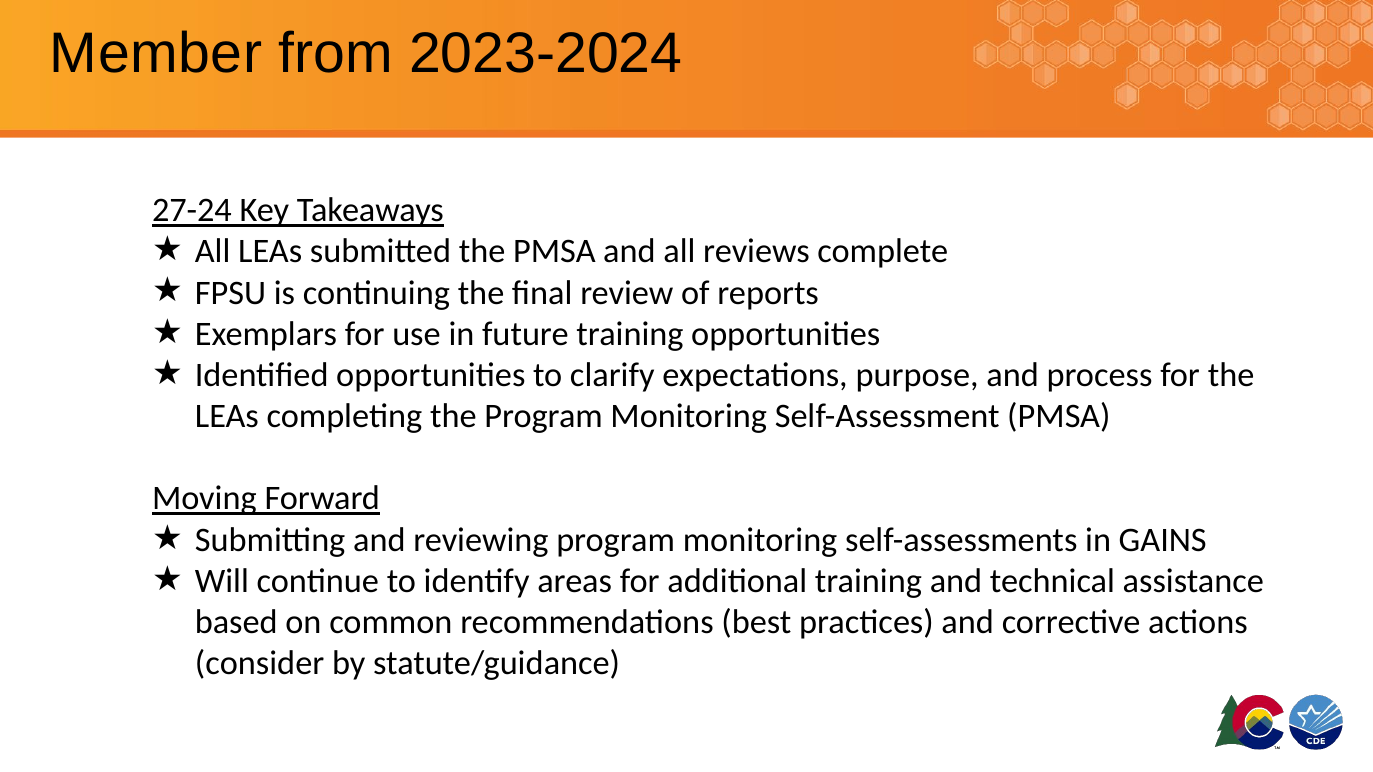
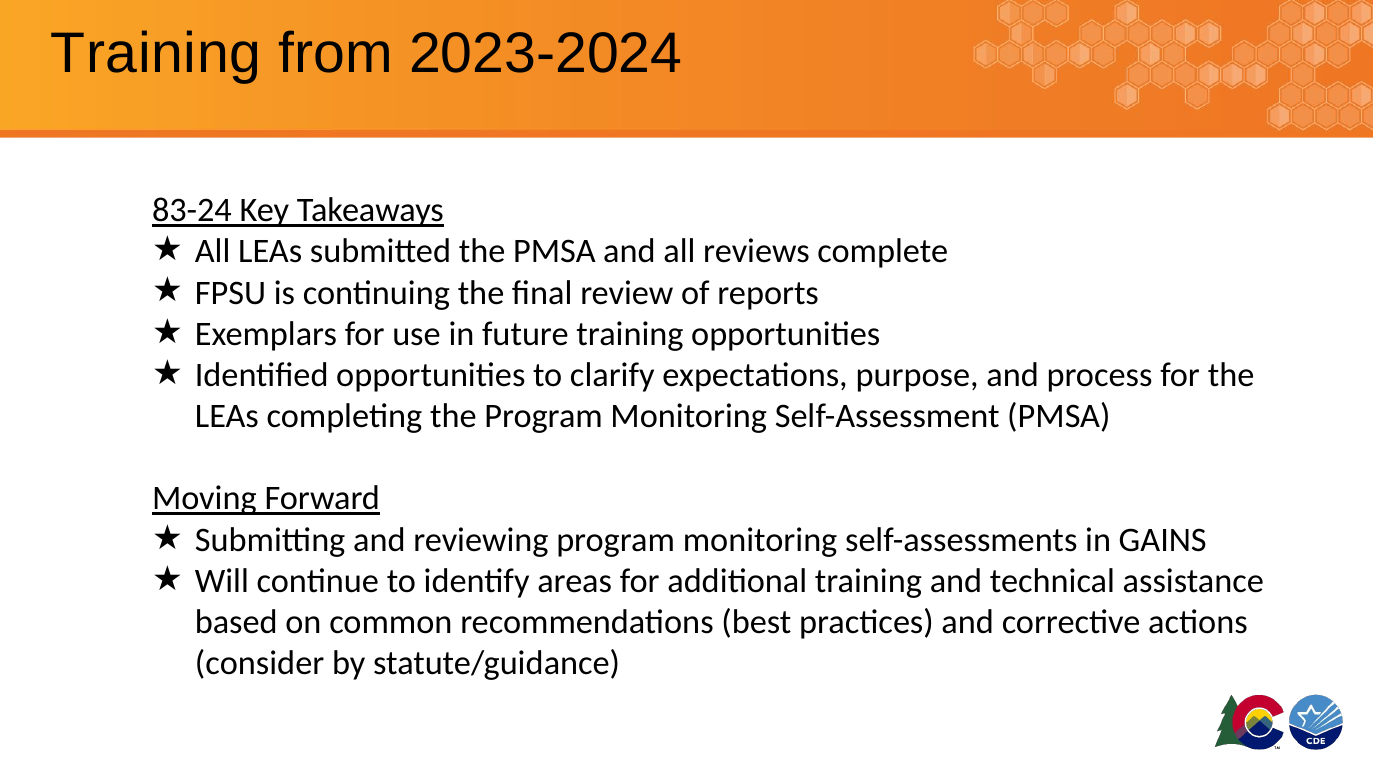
Member: Member -> Training (156, 54)
27-24: 27-24 -> 83-24 (192, 210)
